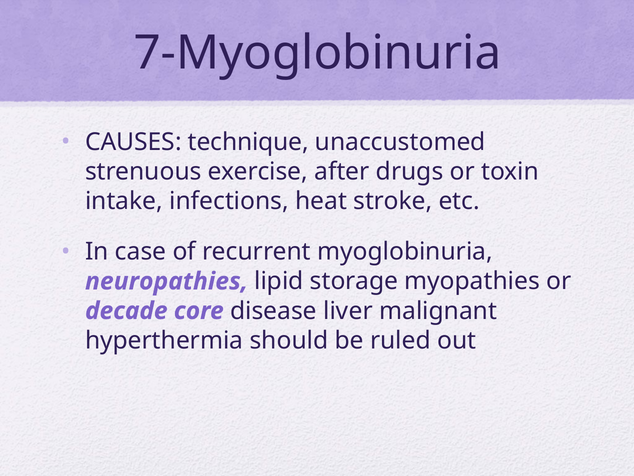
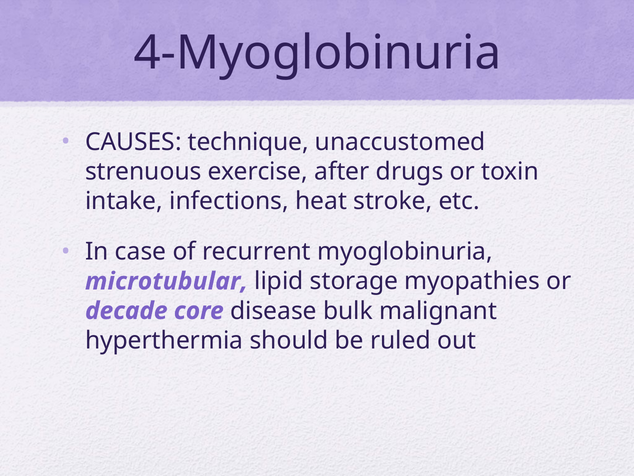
7-Myoglobinuria: 7-Myoglobinuria -> 4-Myoglobinuria (317, 53)
neuropathies: neuropathies -> microtubular (166, 281)
liver: liver -> bulk (348, 311)
